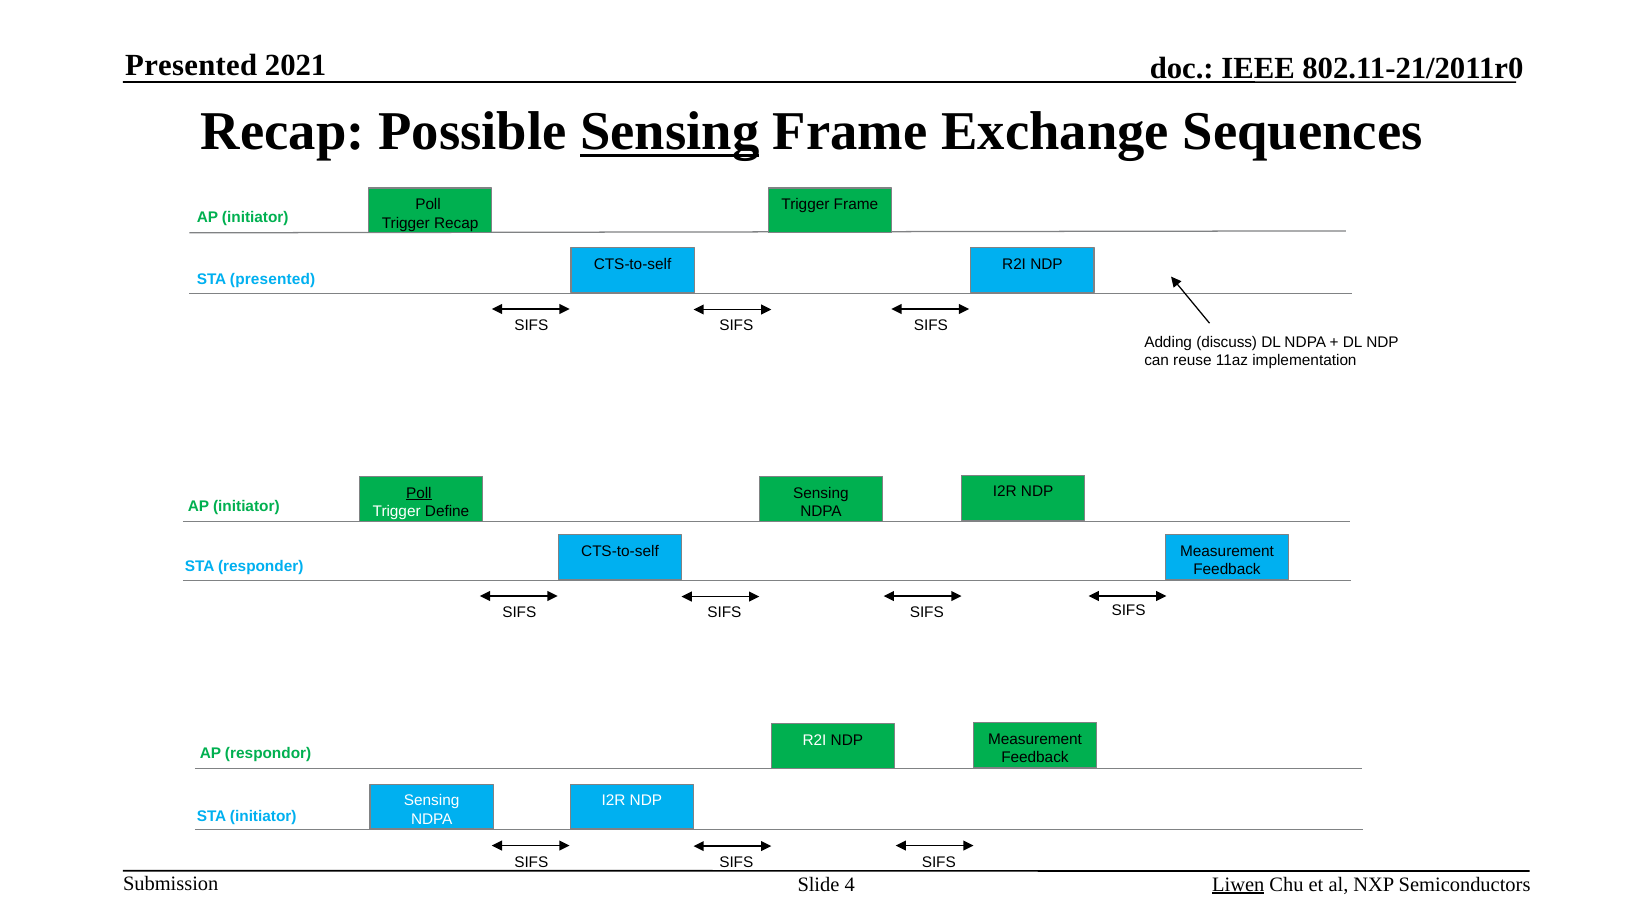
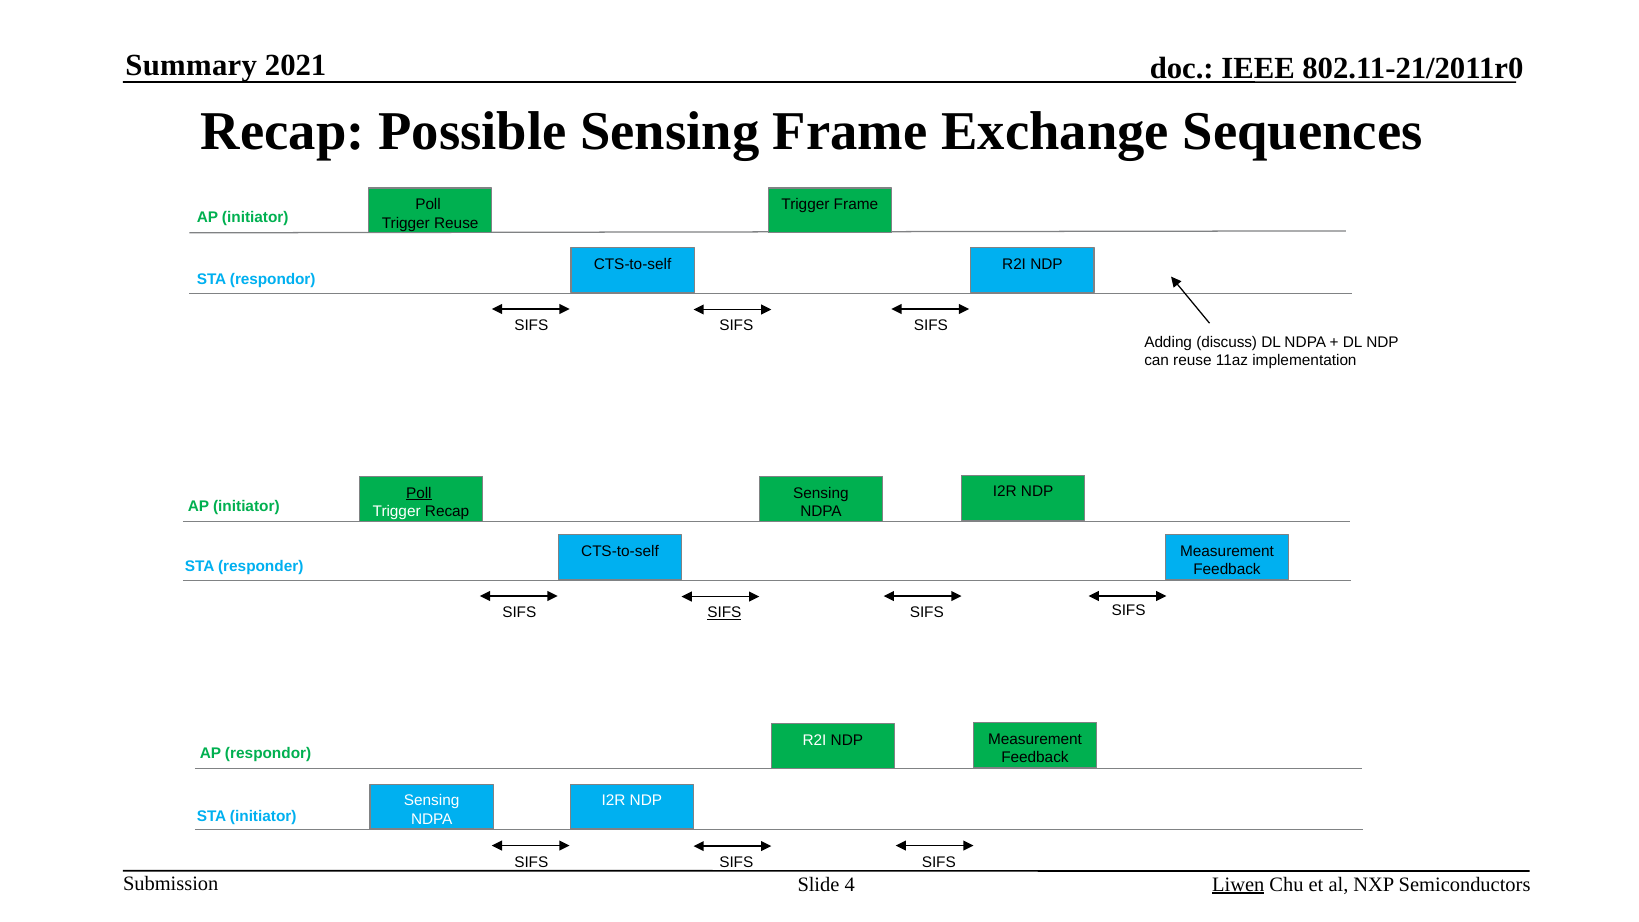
Presented: Presented -> Summary (191, 65)
Sensing underline: present -> none (670, 132)
Trigger Recap: Recap -> Reuse (456, 223)
STA presented: presented -> respondor (273, 280)
Trigger Define: Define -> Recap (447, 511)
SIFS underline: none -> present (724, 613)
